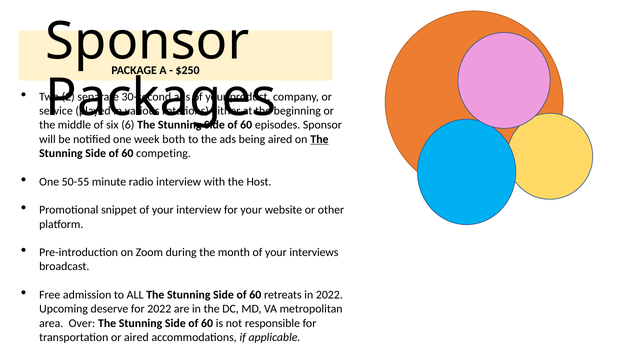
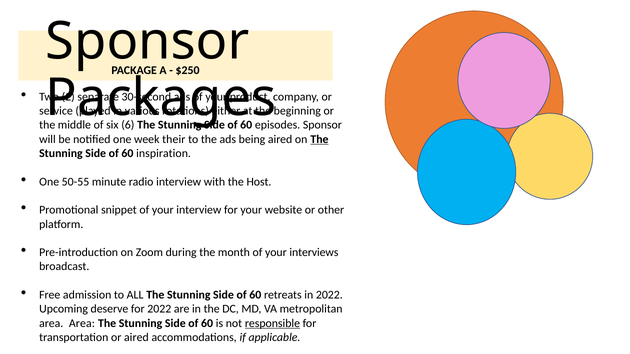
both: both -> their (174, 139)
competing: competing -> inspiration (164, 153)
area Over: Over -> Area (82, 324)
responsible underline: none -> present (272, 324)
